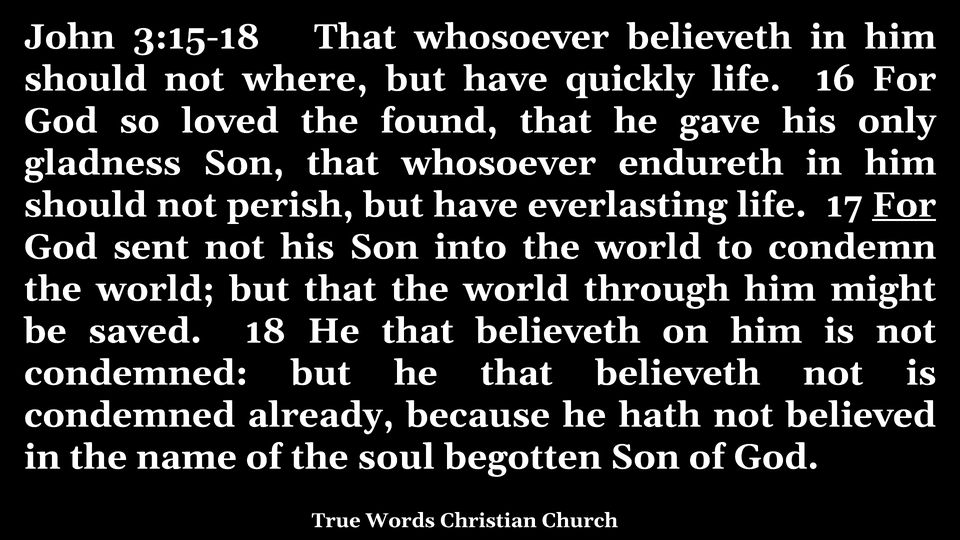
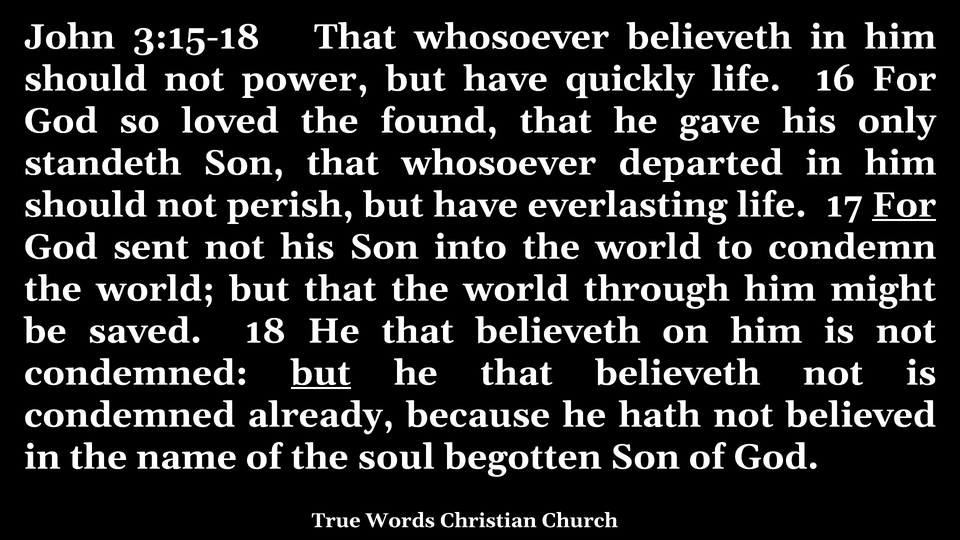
where: where -> power (305, 79)
gladness: gladness -> standeth (103, 163)
endureth: endureth -> departed (701, 163)
but underline: none -> present (321, 373)
